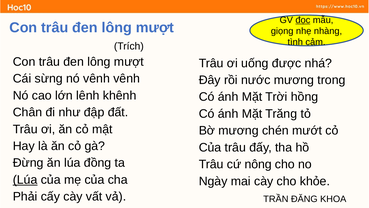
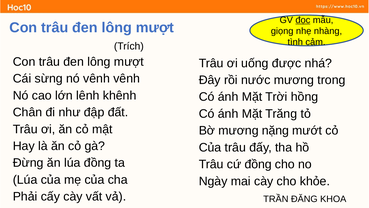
chén: chén -> nặng (275, 130)
cứ nông: nông -> đồng (258, 164)
Lúa underline: present -> none (25, 179)
